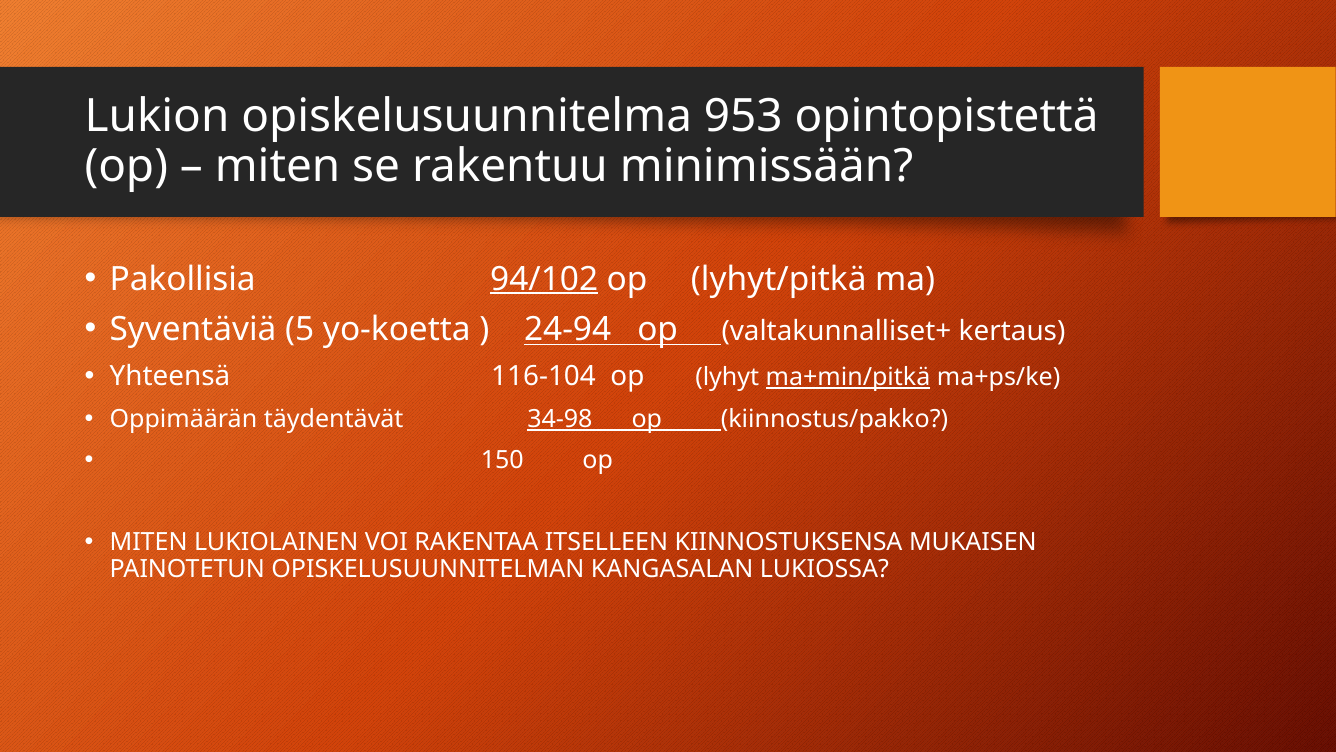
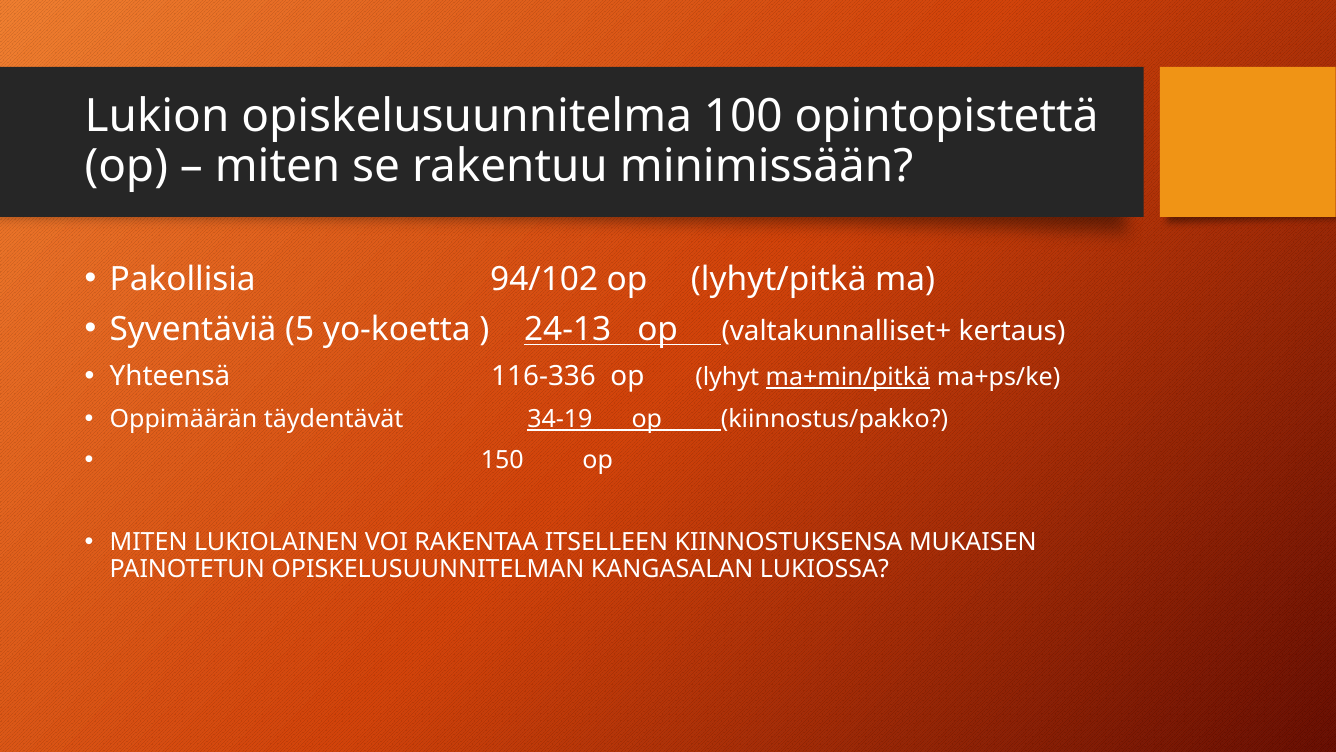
953: 953 -> 100 (743, 117)
94/102 underline: present -> none (544, 279)
24-94: 24-94 -> 24-13 (568, 329)
116-104: 116-104 -> 116-336 (544, 376)
34-98: 34-98 -> 34-19 (560, 418)
